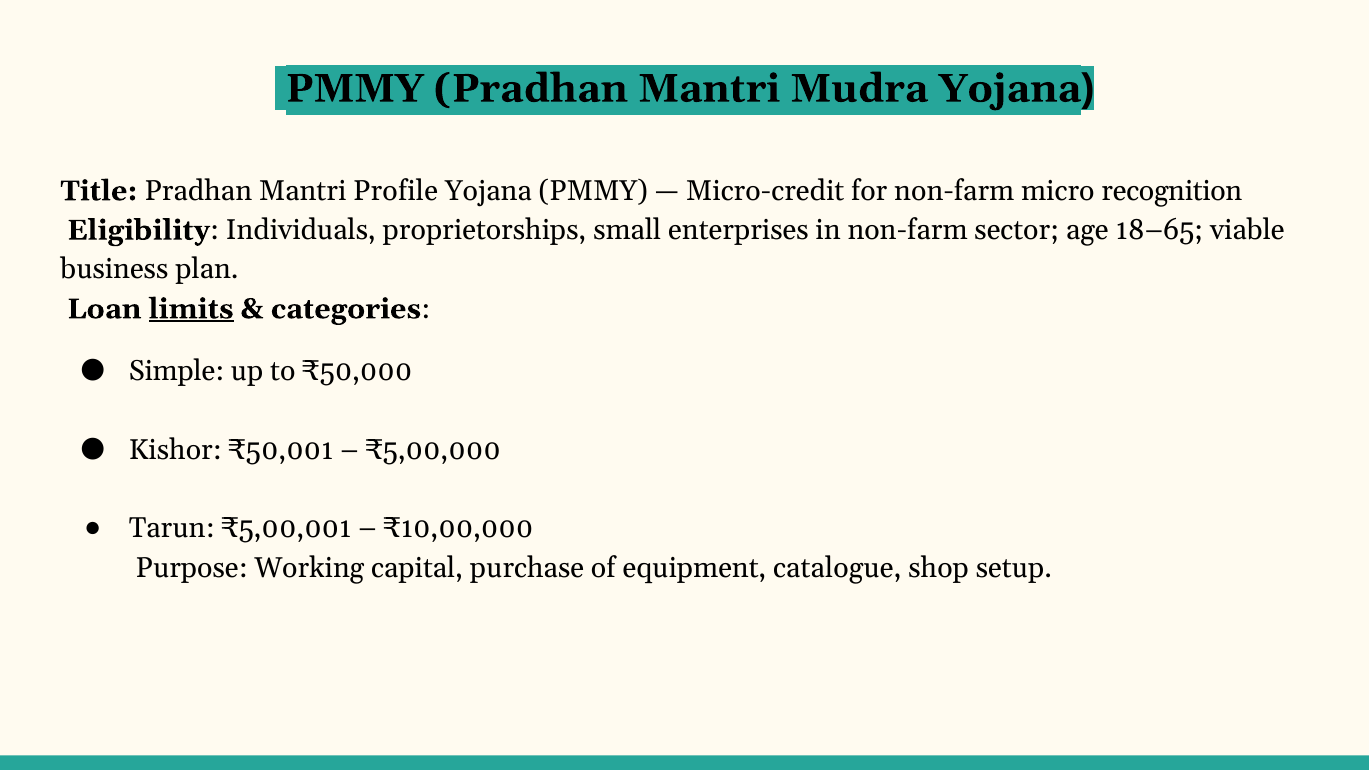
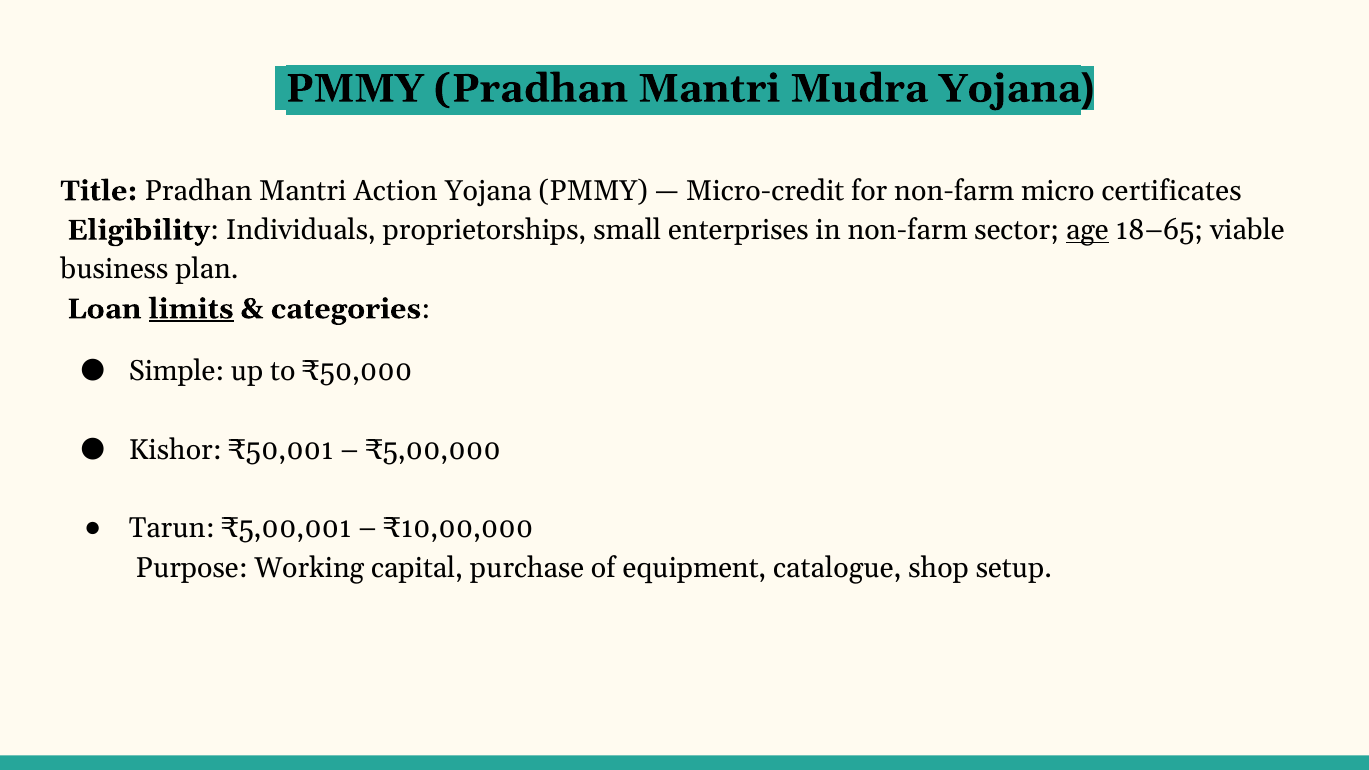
Profile: Profile -> Action (396, 191)
recognition: recognition -> certificates (1172, 191)
age underline: none -> present (1087, 230)
